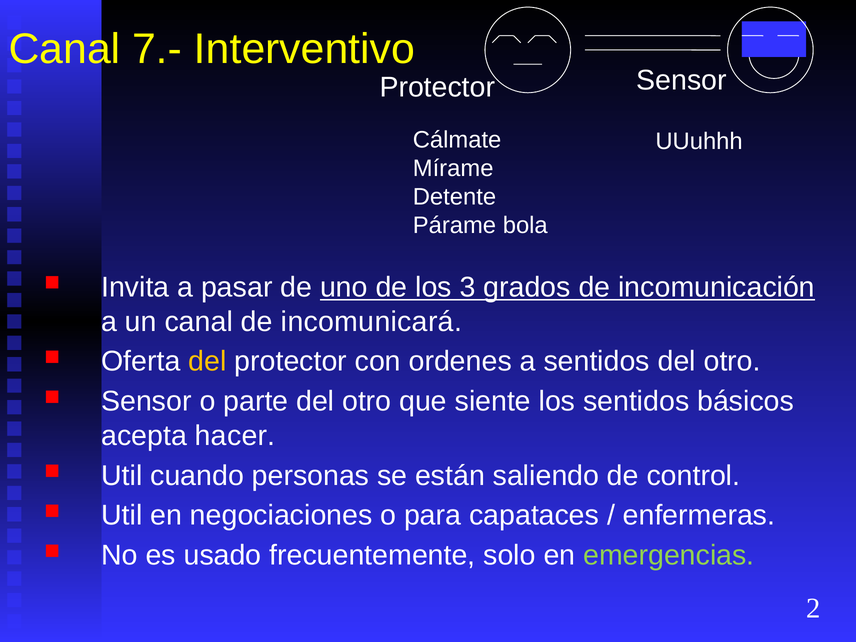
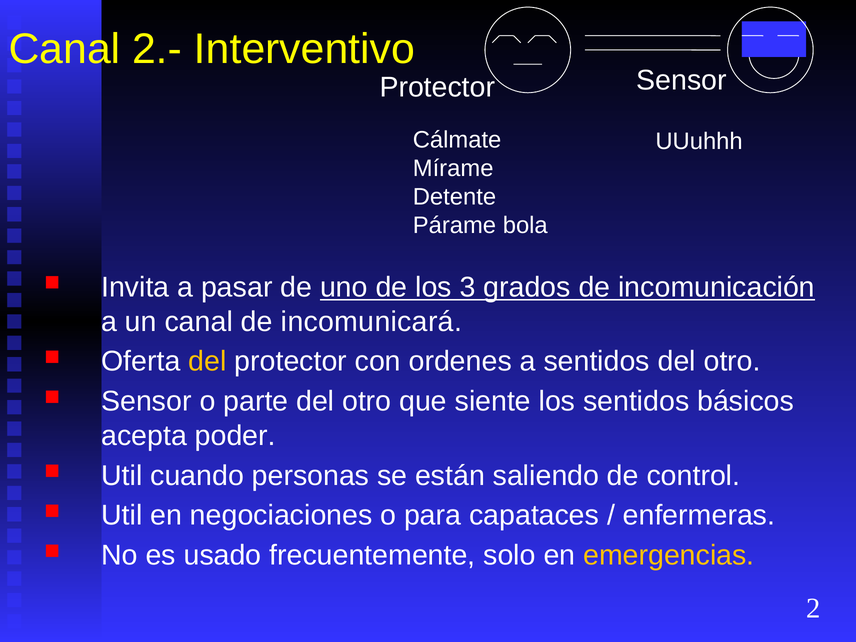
7.-: 7.- -> 2.- (157, 49)
hacer: hacer -> poder (235, 436)
emergencias colour: light green -> yellow (669, 556)
